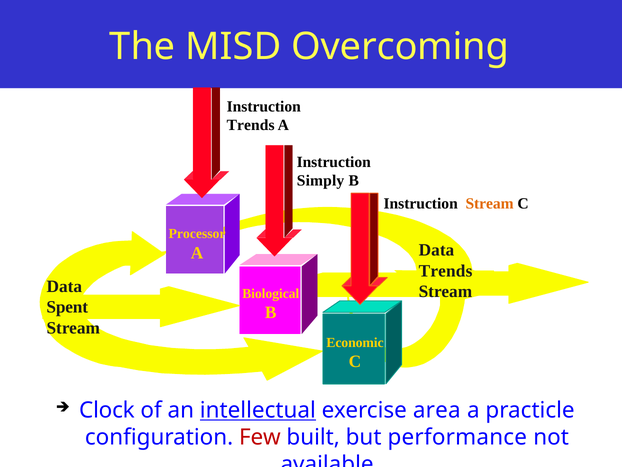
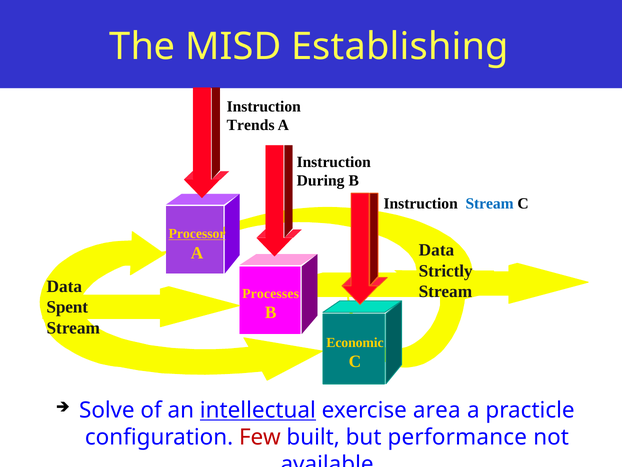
Overcoming: Overcoming -> Establishing (400, 47)
Simply: Simply -> During (321, 181)
Stream colour: orange -> blue (490, 203)
Processor underline: none -> present (197, 234)
Trends: Trends -> Strictly (446, 271)
Biological: Biological -> Processes (271, 293)
Clock: Clock -> Solve (107, 410)
